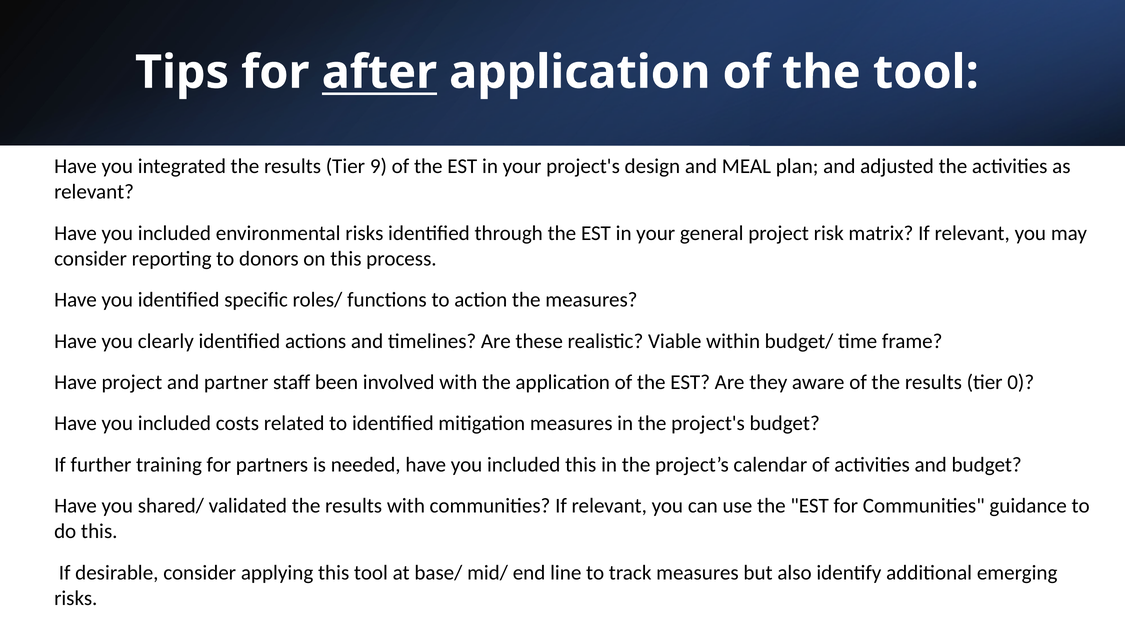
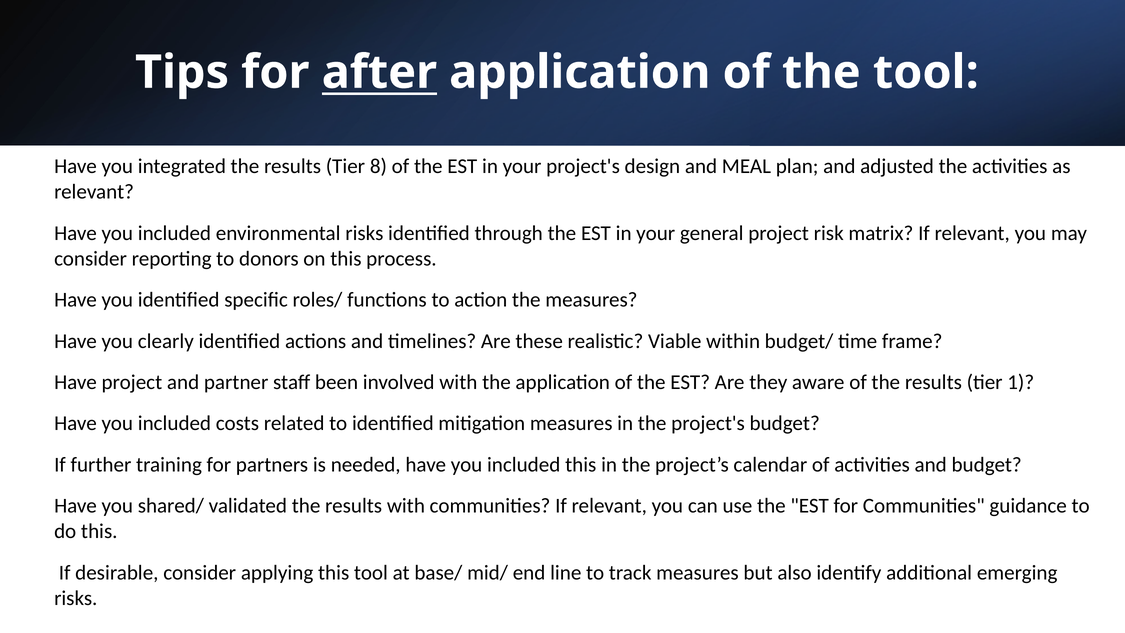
9: 9 -> 8 (378, 166)
0: 0 -> 1 (1021, 382)
